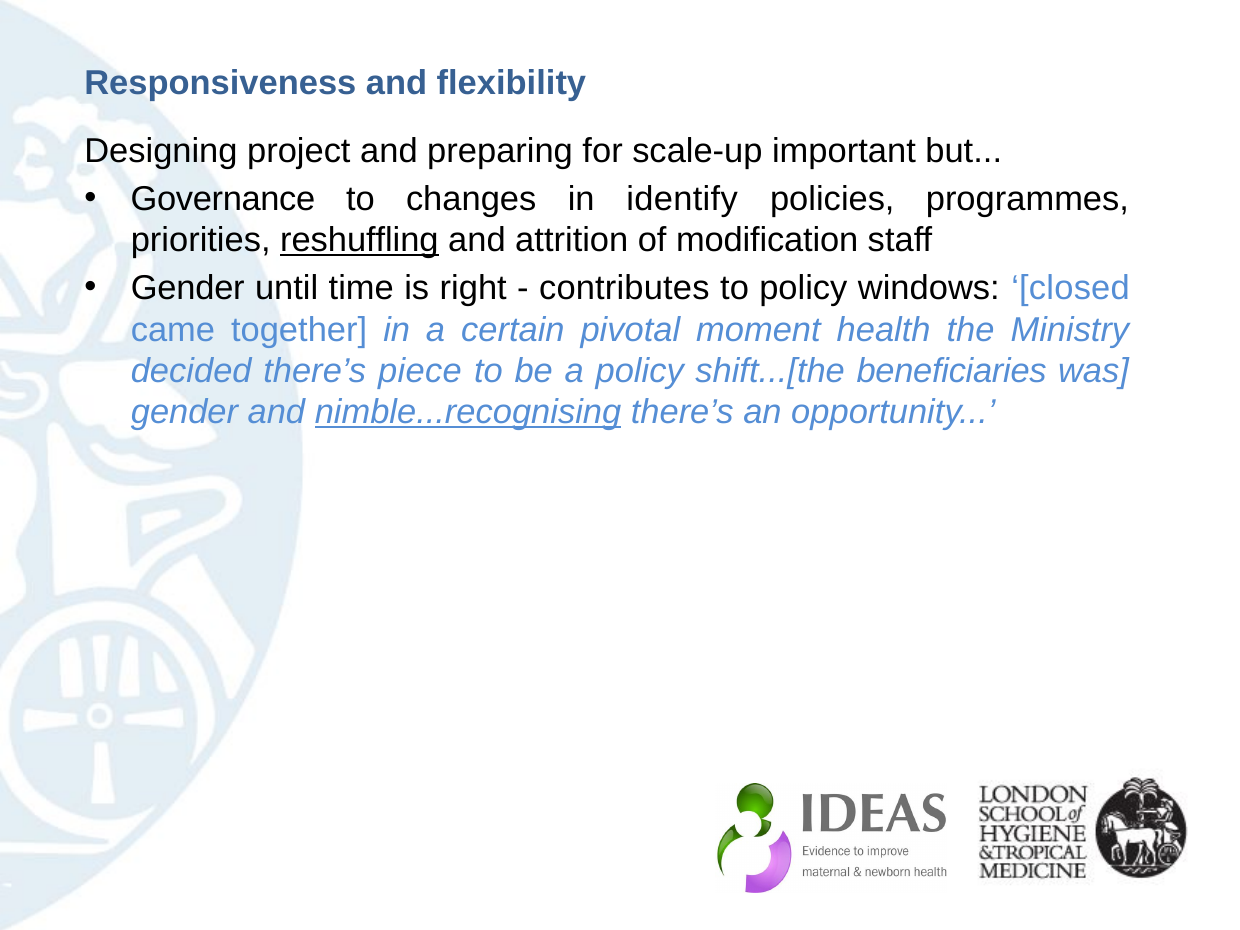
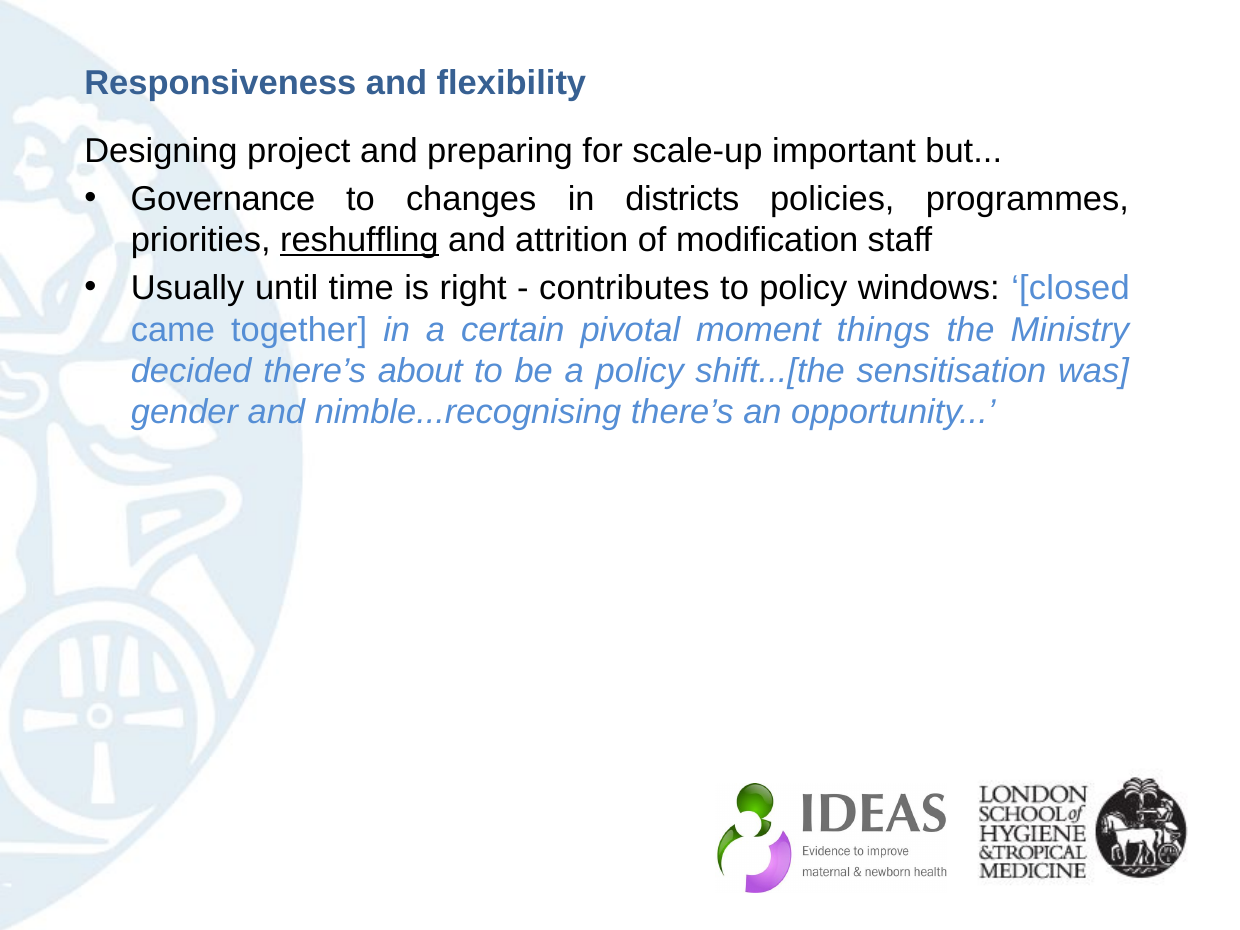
identify: identify -> districts (682, 199)
Gender: Gender -> Usually (188, 289)
health: health -> things (884, 330)
piece: piece -> about (420, 371)
beneficiaries: beneficiaries -> sensitisation (951, 371)
nimble...recognising underline: present -> none (468, 413)
